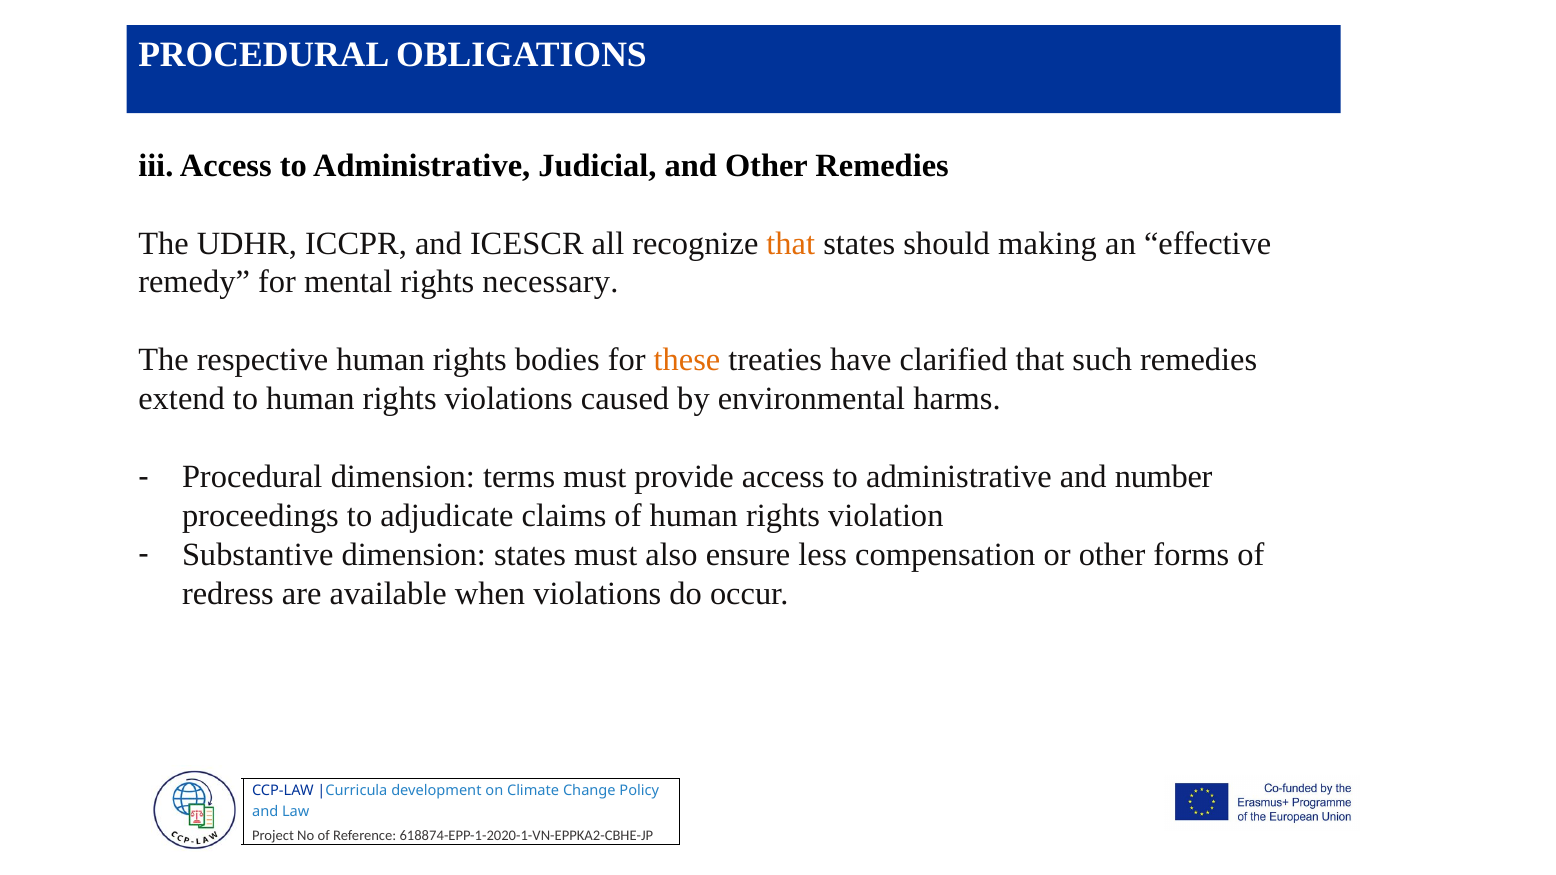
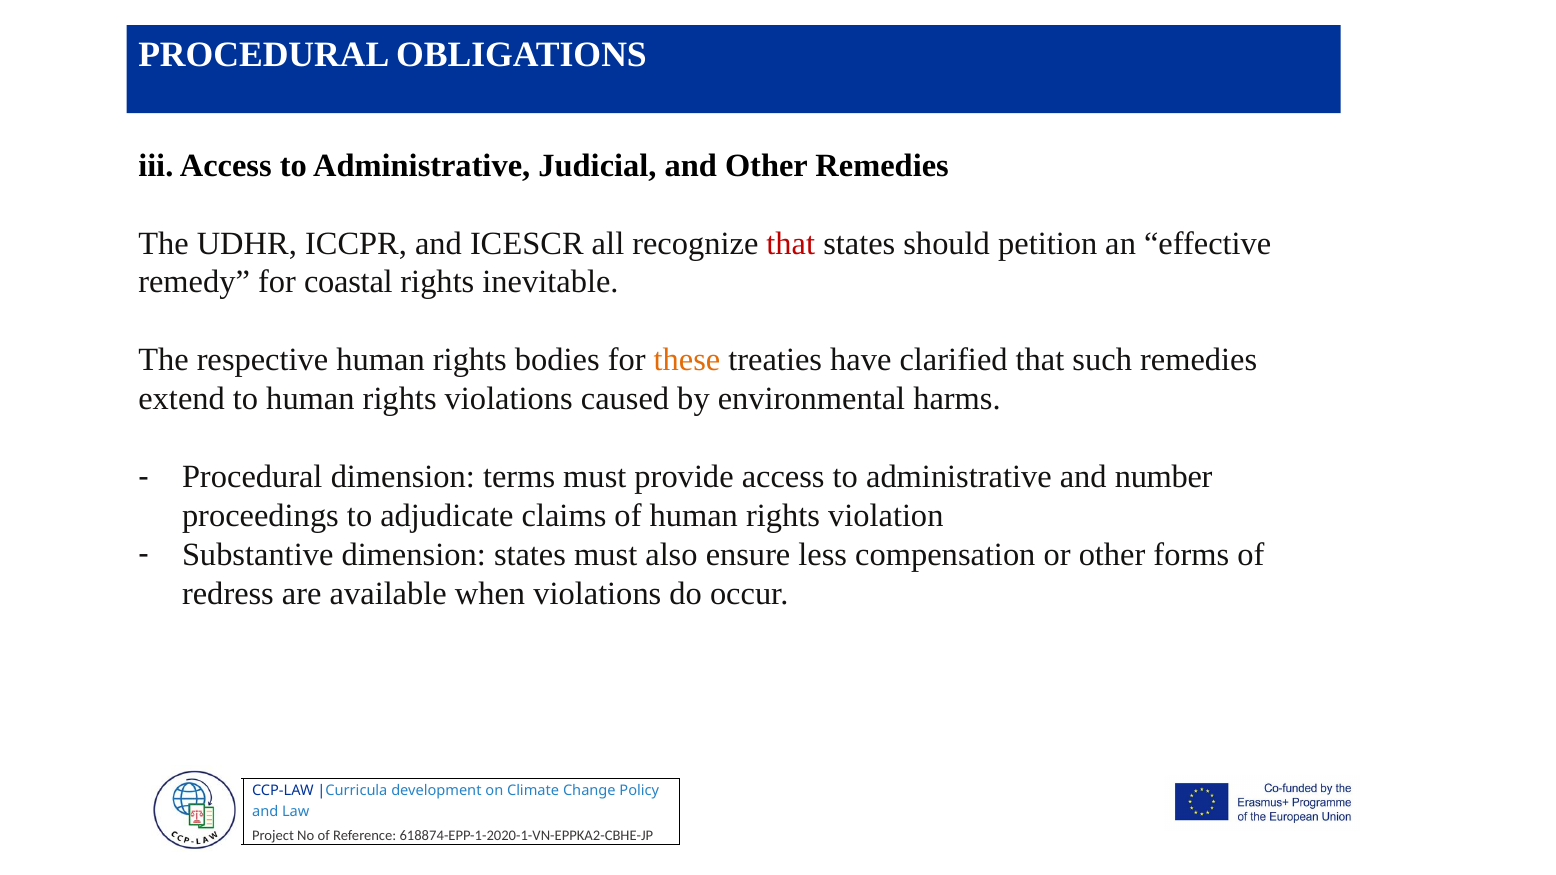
that colour: orange -> red (791, 243)
making: making -> petition (1048, 243)
mental: mental -> coastal (348, 282)
necessary: necessary -> inevitable (551, 282)
